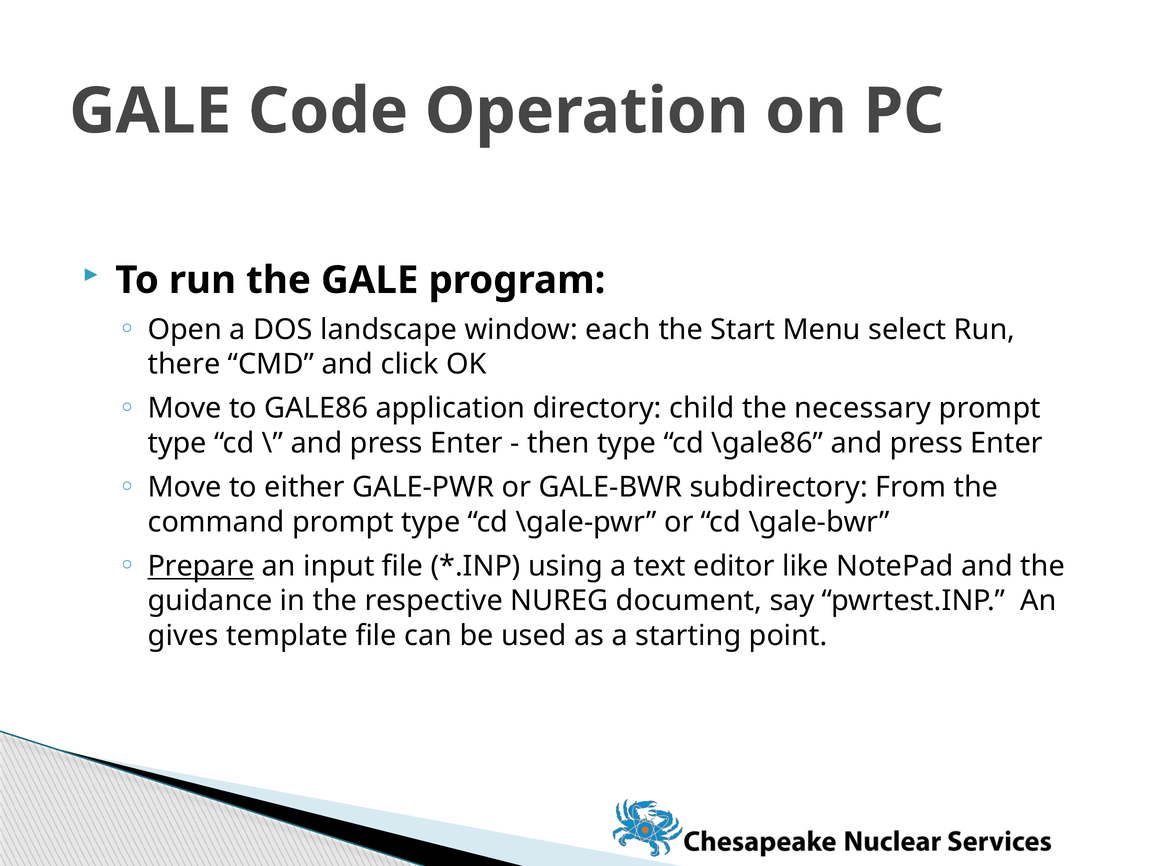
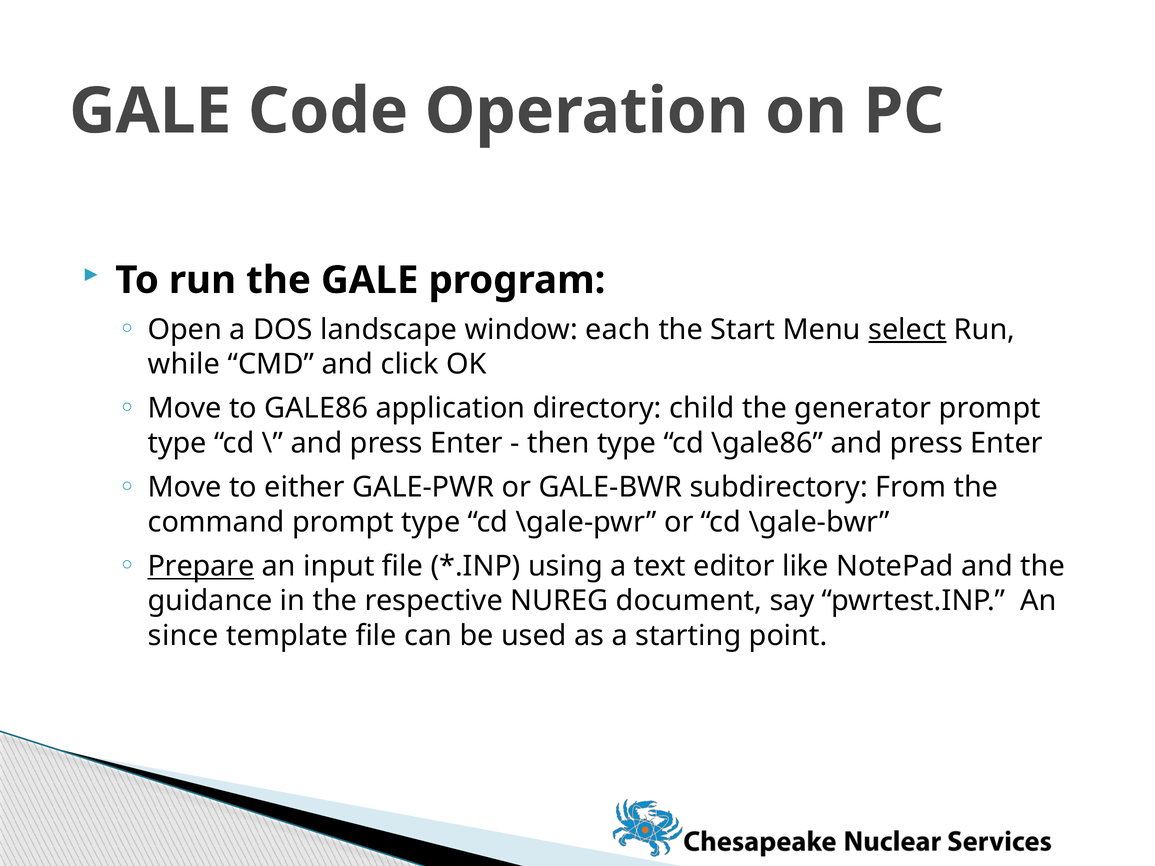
select underline: none -> present (907, 330)
there: there -> while (184, 364)
necessary: necessary -> generator (863, 409)
gives: gives -> since (183, 636)
